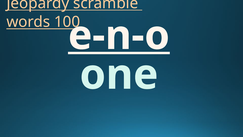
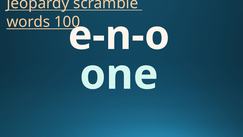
e-n-o underline: present -> none (119, 36)
